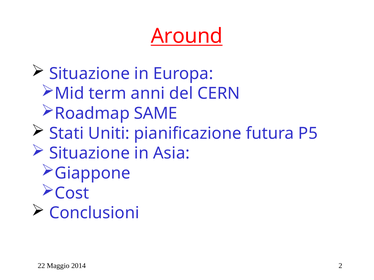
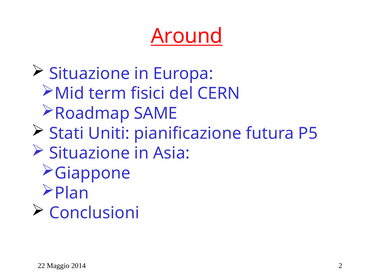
anni: anni -> fisici (148, 94)
Cost: Cost -> Plan (72, 193)
